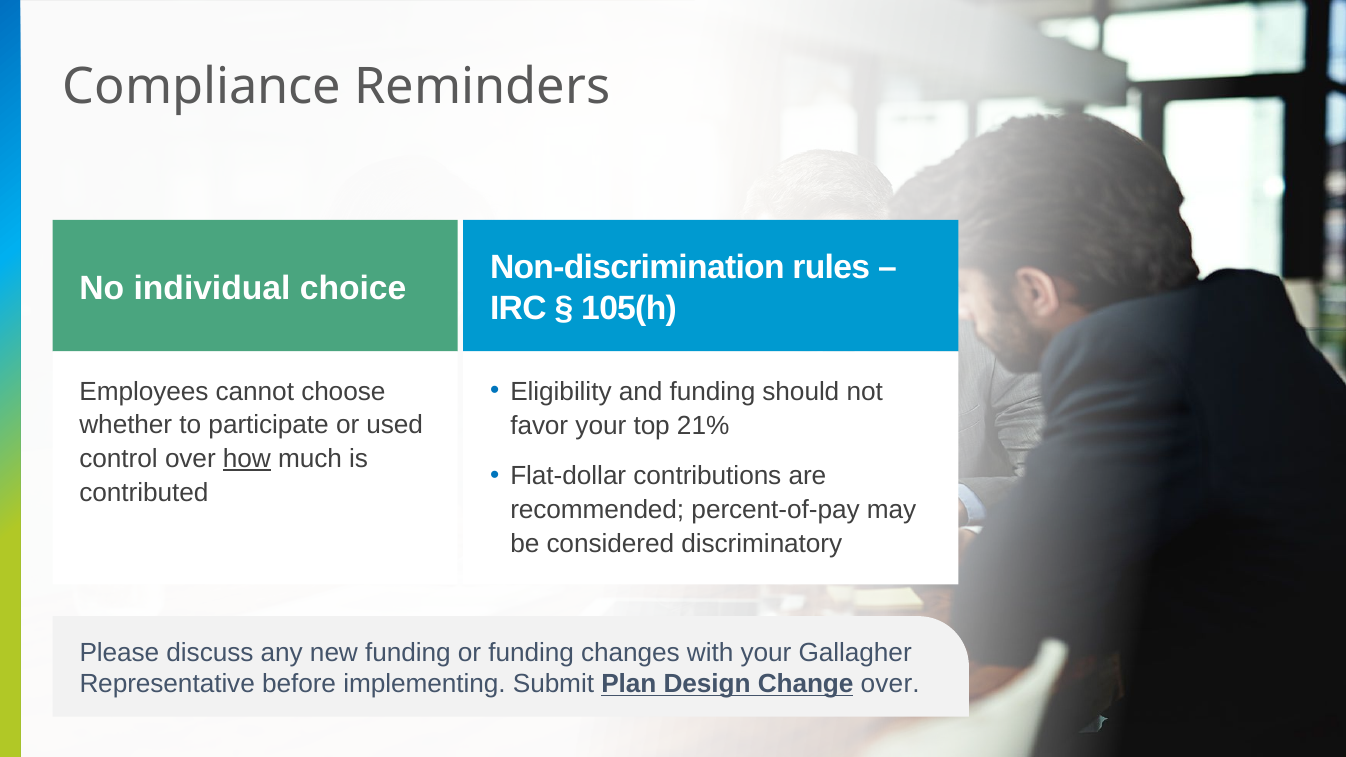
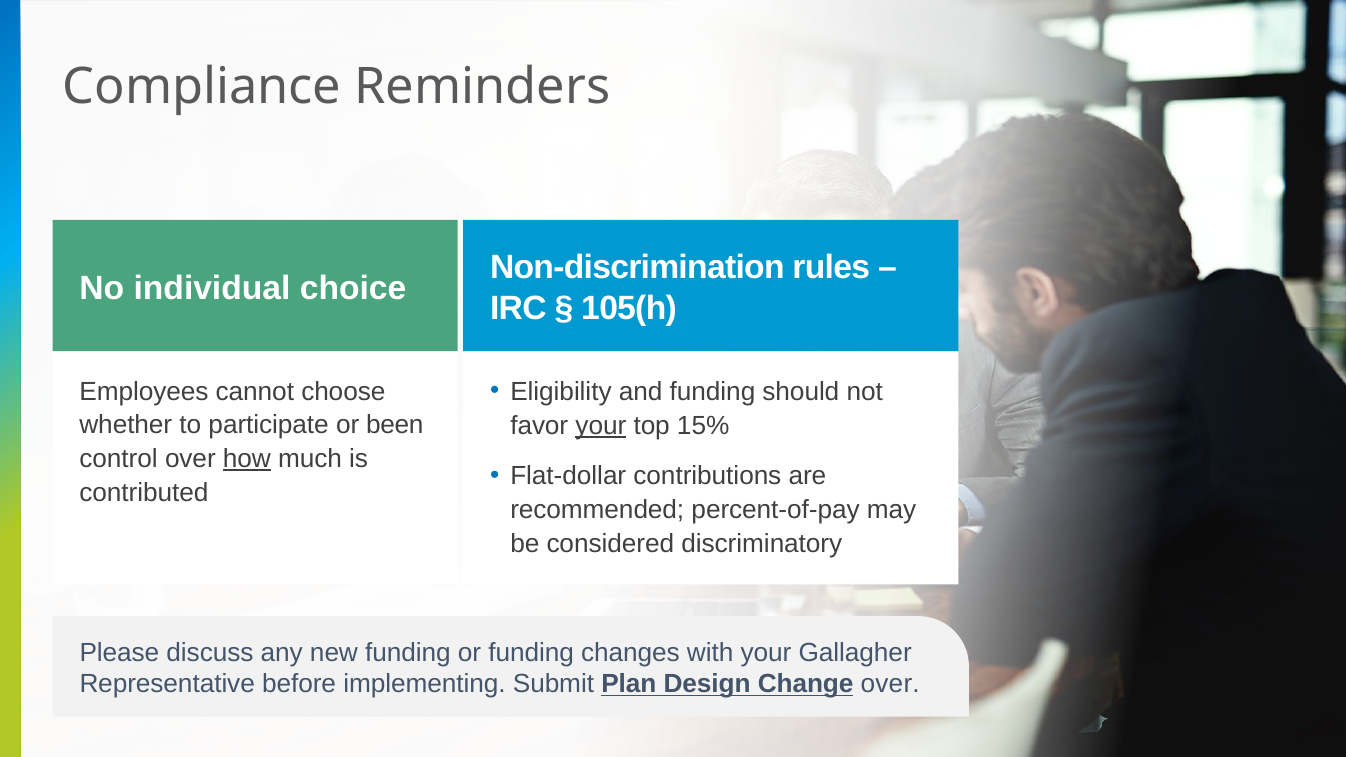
used: used -> been (395, 425)
your underline: none -> present (601, 426)
21%: 21% -> 15% (703, 426)
